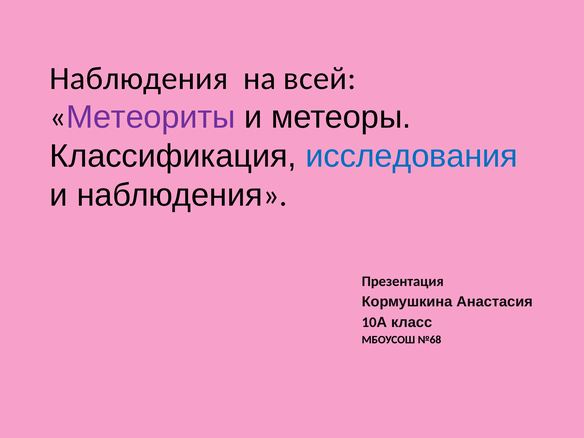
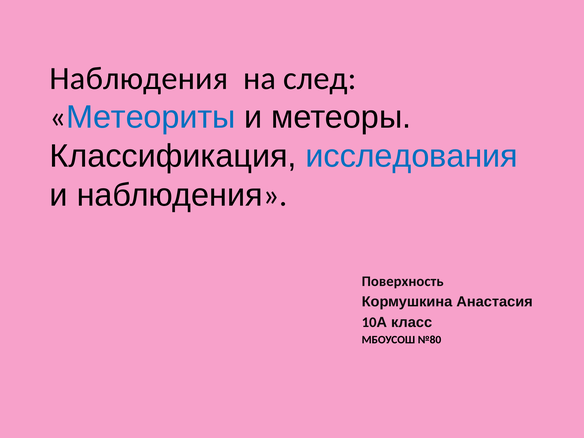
всей: всей -> след (320, 78)
Метеориты colour: purple -> blue (151, 117)
Презентация: Презентация -> Поверхность (403, 281)
№68: №68 -> №80 (430, 340)
